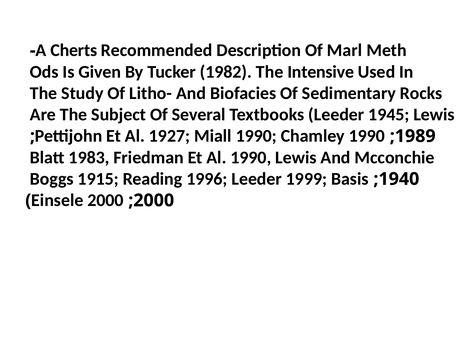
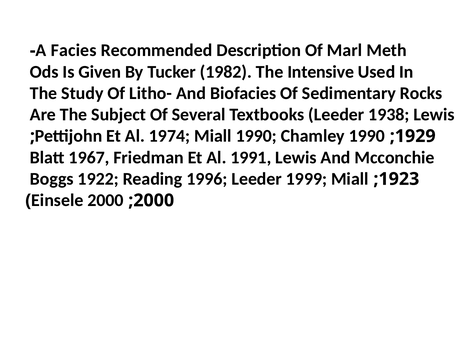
Cherts: Cherts -> Facies (74, 50)
1945: 1945 -> 1938 (389, 115)
1927: 1927 -> 1974 (169, 136)
1989: 1989 -> 1929 (415, 136)
1983: 1983 -> 1967 (89, 158)
Al 1990: 1990 -> 1991 (251, 158)
1915: 1915 -> 1922 (98, 179)
1999 Basis: Basis -> Miall (350, 179)
1940: 1940 -> 1923 (399, 179)
